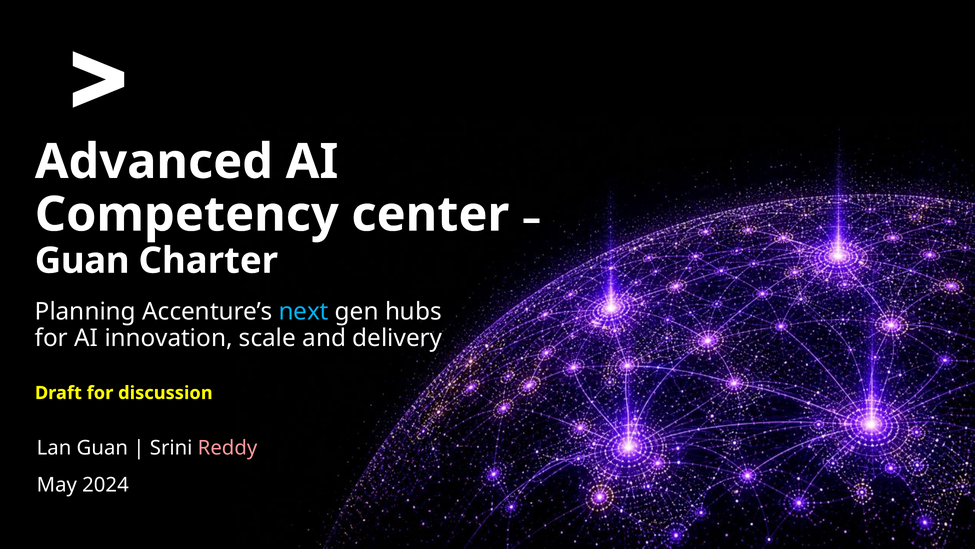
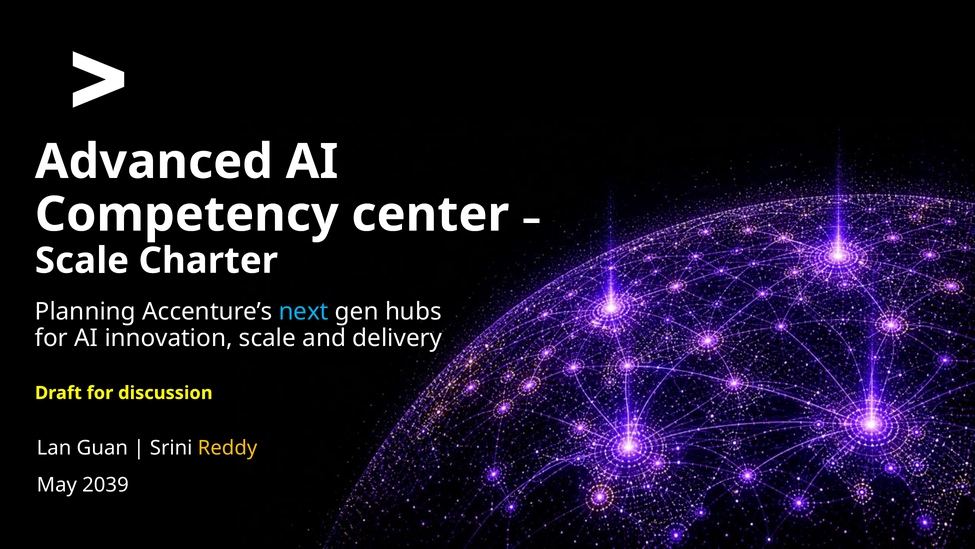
Guan: Guan -> Scale (82, 260)
Reddy colour: pink -> yellow (227, 448)
2024: 2024 -> 2039 (105, 484)
